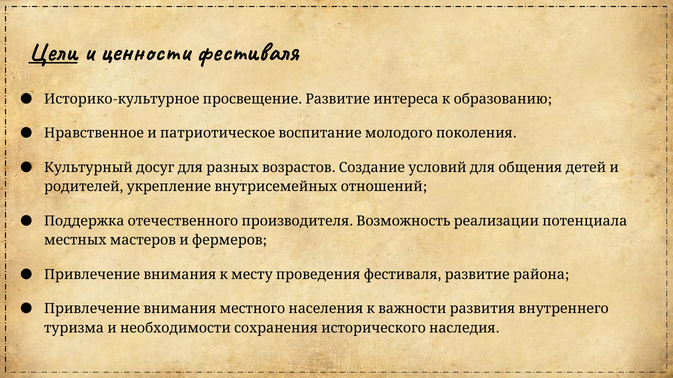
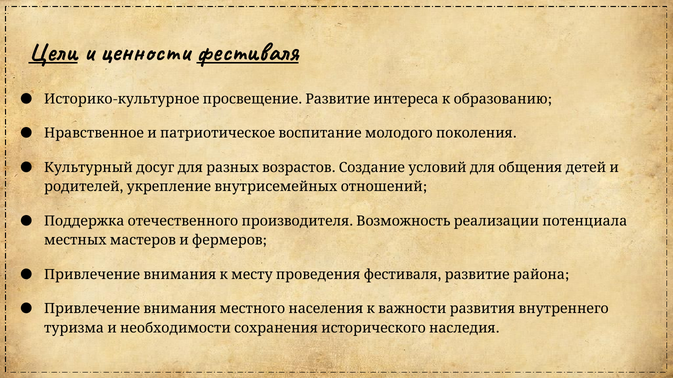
фестиваля underline: none -> present (247, 52)
